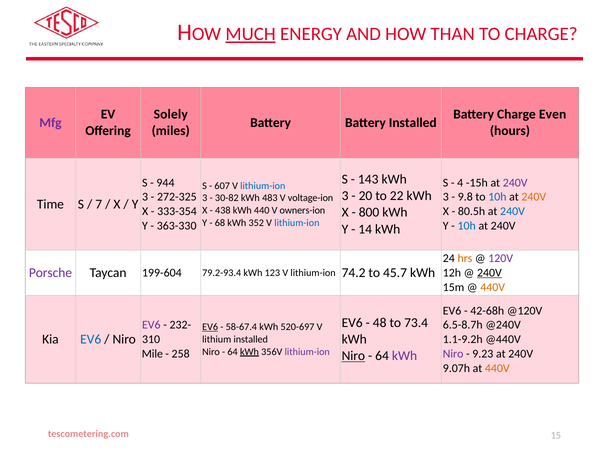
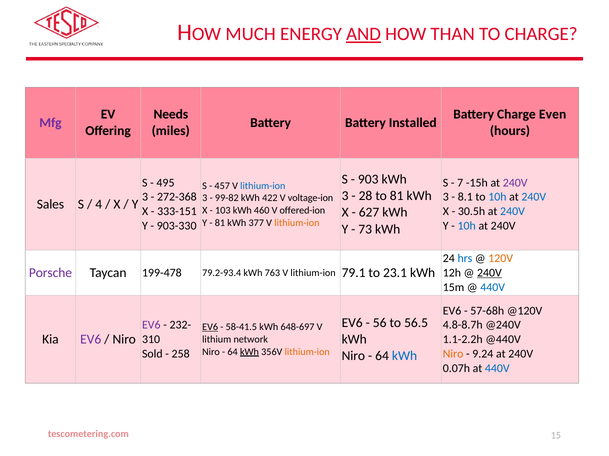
MUCH underline: present -> none (251, 34)
AND underline: none -> present (364, 34)
Solely: Solely -> Needs (171, 115)
143: 143 -> 903 (368, 180)
944: 944 -> 495 (165, 183)
4: 4 -> 7 (460, 183)
607: 607 -> 457 (222, 186)
20: 20 -> 28 (365, 196)
to 22: 22 -> 81 (397, 196)
272-325: 272-325 -> 272-368 (177, 197)
9.8: 9.8 -> 8.1 (465, 197)
240V colour: orange -> blue (534, 197)
30-82: 30-82 -> 99-82 (227, 198)
483: 483 -> 422 (270, 198)
Time: Time -> Sales (50, 205)
7: 7 -> 4 (99, 205)
438: 438 -> 103 (223, 211)
440: 440 -> 460 (262, 211)
owners-ion: owners-ion -> offered-ion (302, 211)
333-354: 333-354 -> 333-151 (177, 212)
80.5h: 80.5h -> 30.5h (472, 212)
800: 800 -> 627 (369, 213)
68: 68 -> 81 (220, 223)
352: 352 -> 377 (256, 223)
lithium-ion colour: blue -> orange (297, 223)
363-330: 363-330 -> 903-330 (177, 226)
14: 14 -> 73 (365, 229)
hrs colour: orange -> blue (465, 259)
120V colour: purple -> orange (501, 259)
199-604: 199-604 -> 199-478 (162, 273)
123: 123 -> 763 (272, 273)
74.2: 74.2 -> 79.1 (354, 273)
45.7: 45.7 -> 23.1 (395, 273)
440V colour: orange -> blue (493, 288)
42-68h: 42-68h -> 57-68h (487, 311)
48: 48 -> 56 (380, 323)
73.4: 73.4 -> 56.5 (416, 323)
6.5-8.7h: 6.5-8.7h -> 4.8-8.7h (463, 326)
58-67.4: 58-67.4 -> 58-41.5 (241, 328)
520-697: 520-697 -> 648-697 (297, 328)
EV6 colour: blue -> purple (91, 340)
1.1-9.2h: 1.1-9.2h -> 1.1-2.2h (463, 340)
lithium installed: installed -> network (251, 340)
lithium-ion colour: purple -> orange (307, 352)
Mile: Mile -> Sold (152, 354)
Niro colour: purple -> orange (453, 354)
9.23: 9.23 -> 9.24 (483, 354)
Niro underline: present -> none (353, 357)
kWh colour: purple -> blue (405, 357)
9.07h: 9.07h -> 0.07h (456, 369)
440V colour: orange -> blue (497, 369)
